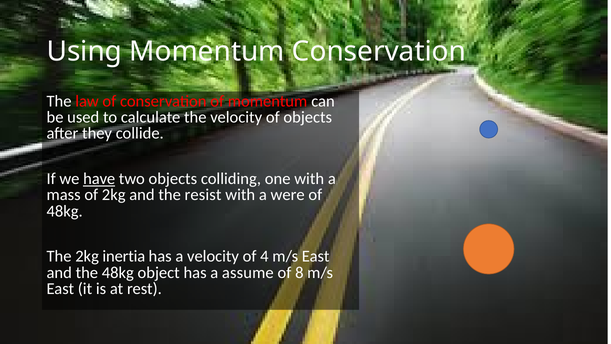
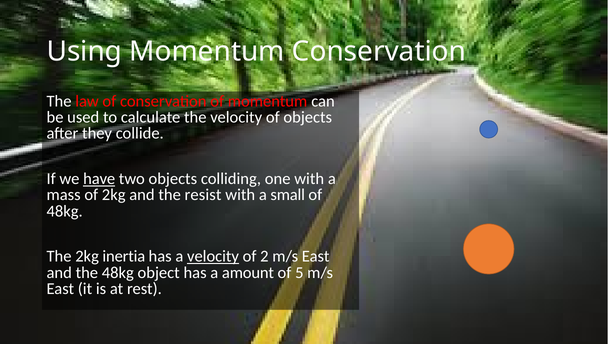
were: were -> small (288, 195)
velocity underline: none -> present (213, 256)
4: 4 -> 2 (264, 256)
assume: assume -> amount (248, 272)
8: 8 -> 5 (299, 272)
